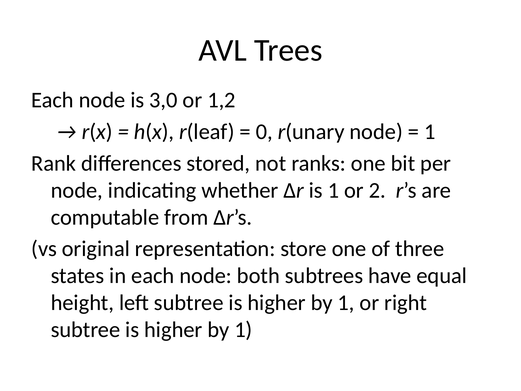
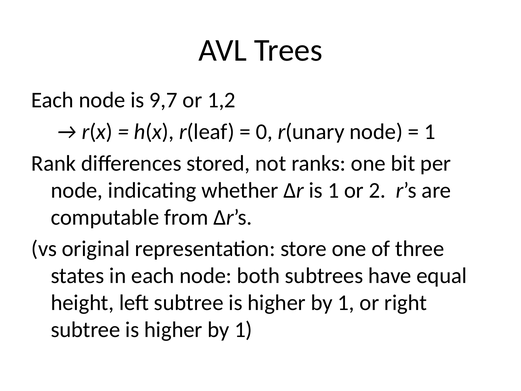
3,0: 3,0 -> 9,7 (163, 100)
